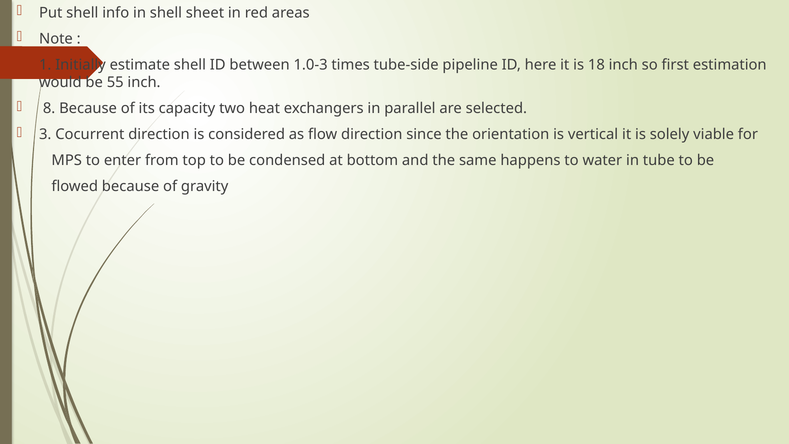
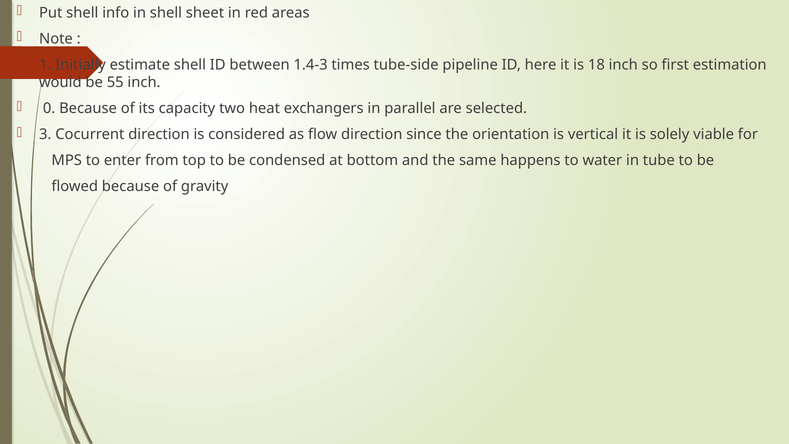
1.0-3: 1.0-3 -> 1.4-3 (311, 65)
8: 8 -> 0 (49, 109)
